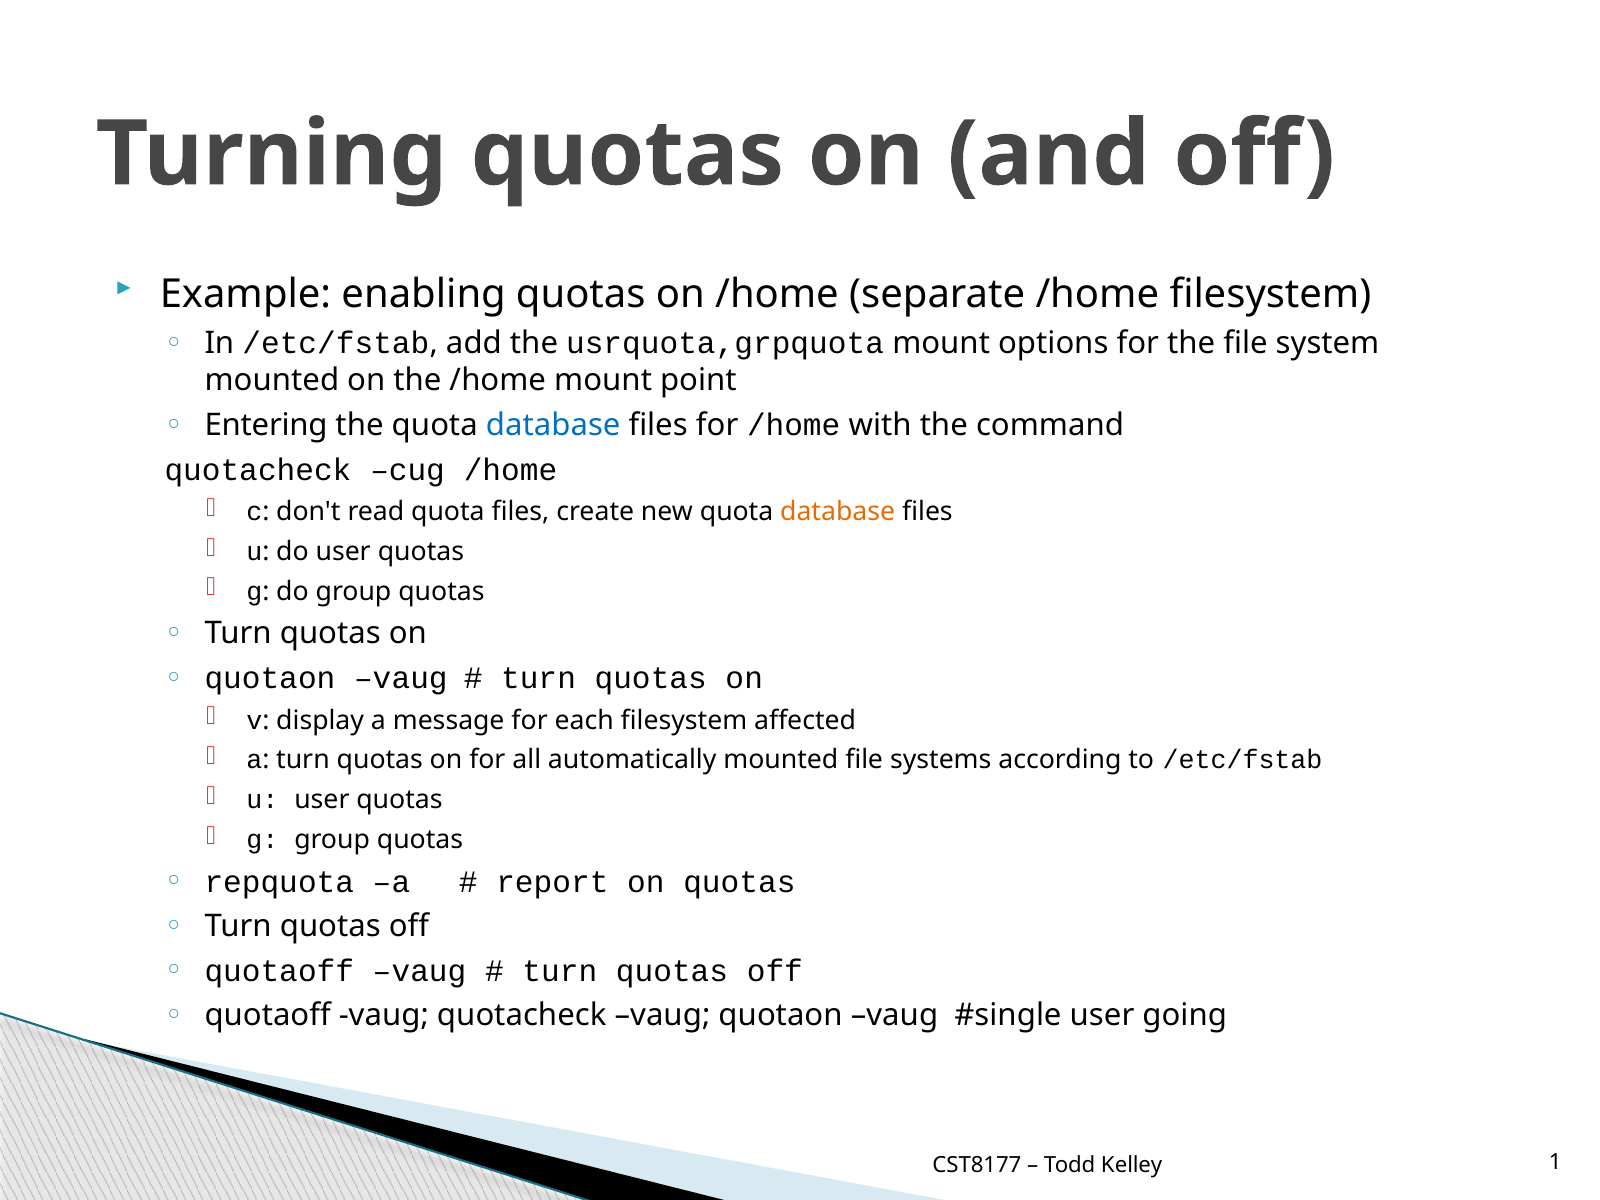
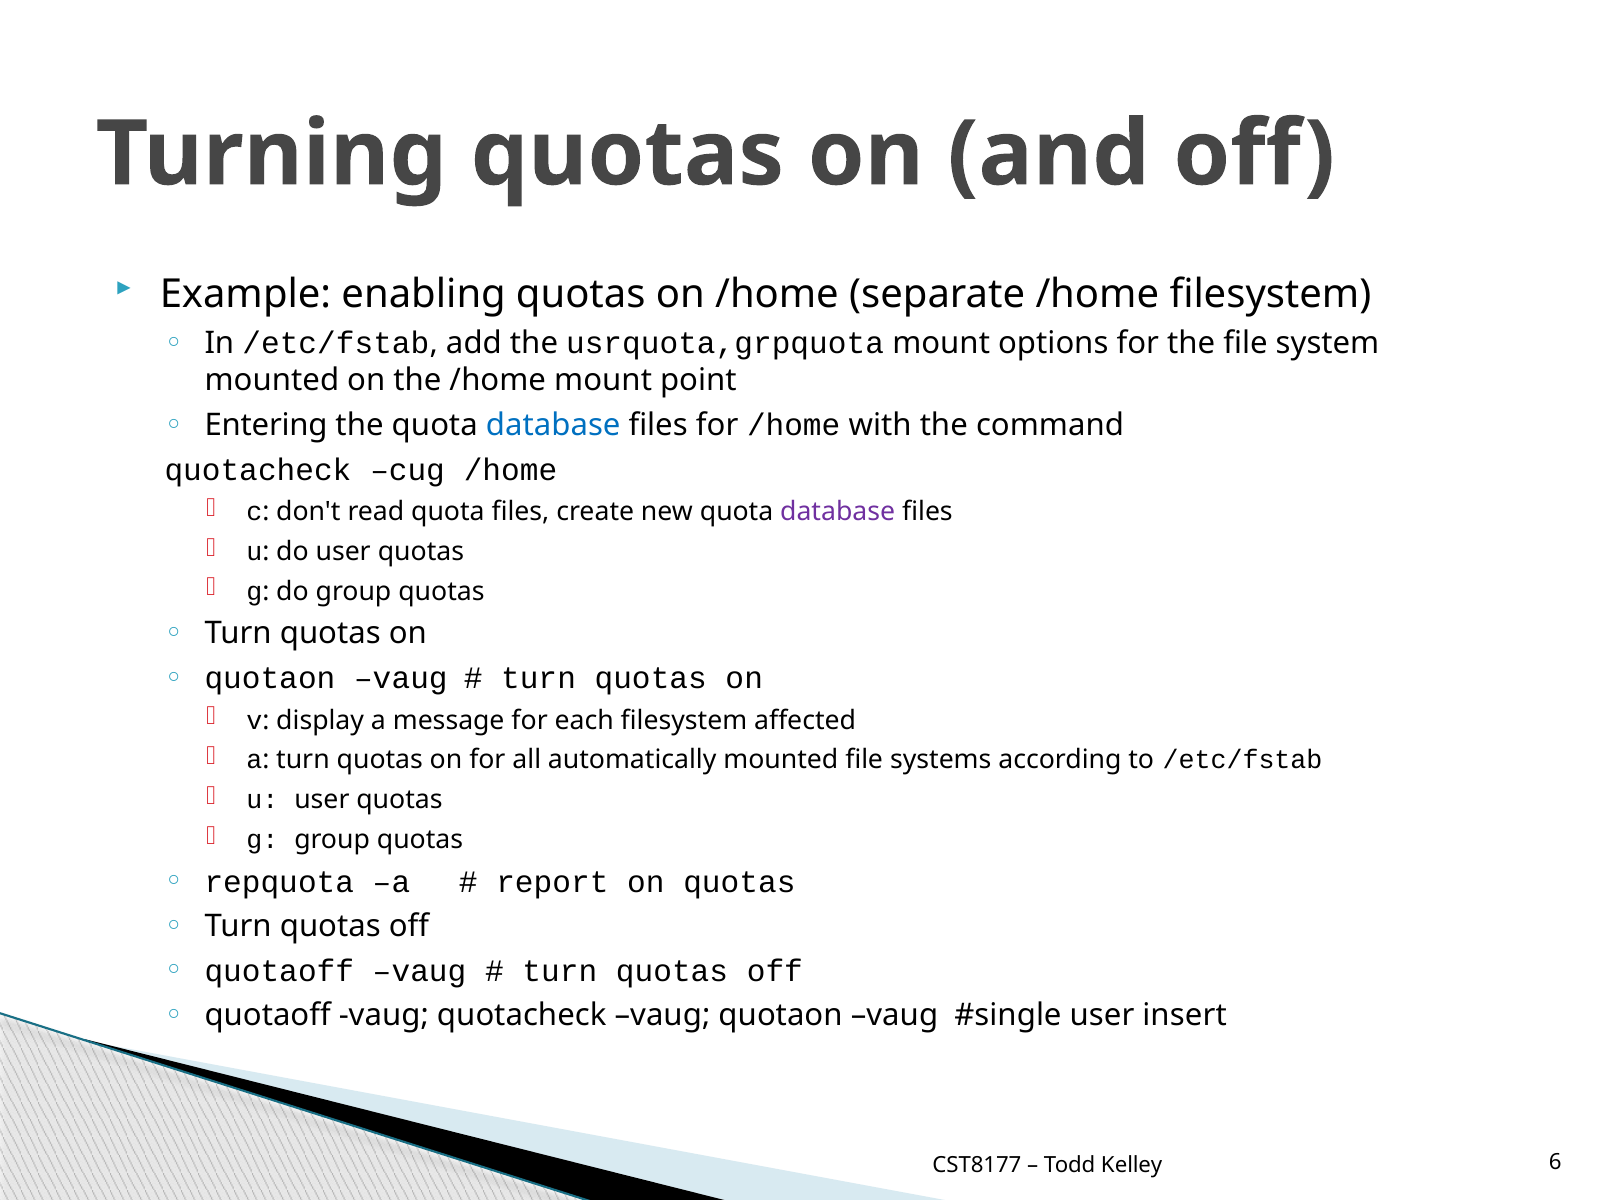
database colour: orange -> purple (838, 512)
going: going -> insert (1185, 1016)
1: 1 -> 6 (1555, 1162)
